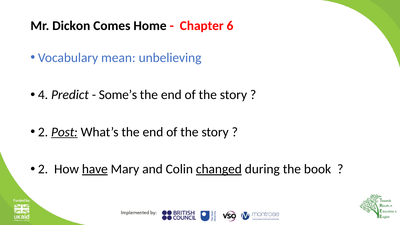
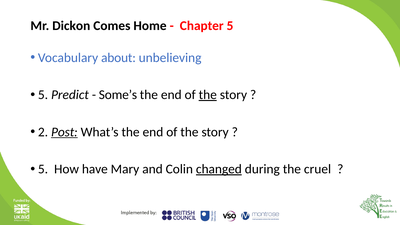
Chapter 6: 6 -> 5 (230, 26)
mean: mean -> about (118, 58)
4: 4 -> 5 (43, 95)
the underline: none -> present (208, 95)
2: 2 -> 5 (43, 169)
have underline: present -> none (95, 169)
book: book -> cruel (318, 169)
